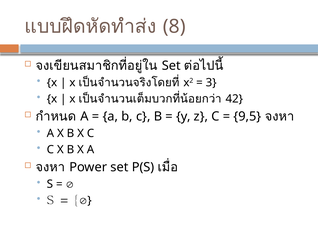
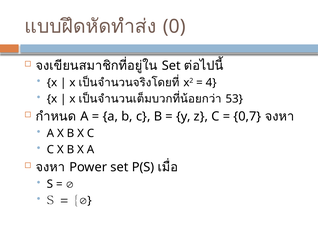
8: 8 -> 0 (174, 27)
3: 3 -> 4 (211, 83)
42: 42 -> 53 (234, 99)
9,5: 9,5 -> 0,7 (247, 117)
